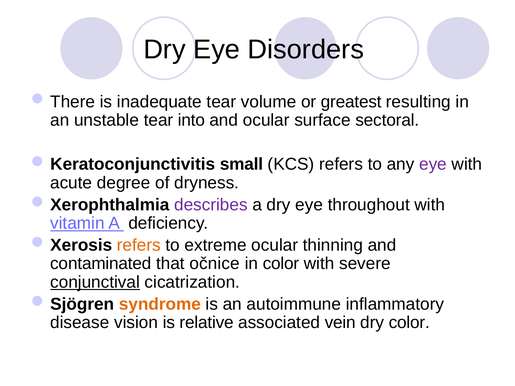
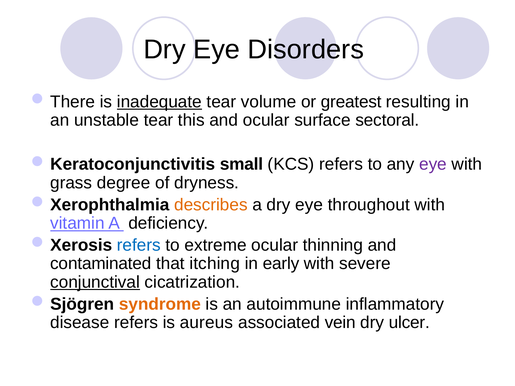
inadequate underline: none -> present (159, 102)
into: into -> this (191, 120)
acute: acute -> grass (71, 183)
describes colour: purple -> orange (211, 205)
refers colour: orange -> blue (139, 245)
očnice: očnice -> itching (215, 264)
in color: color -> early (281, 264)
disease vision: vision -> refers (136, 323)
relative: relative -> aureus (207, 323)
dry color: color -> ulcer (409, 323)
